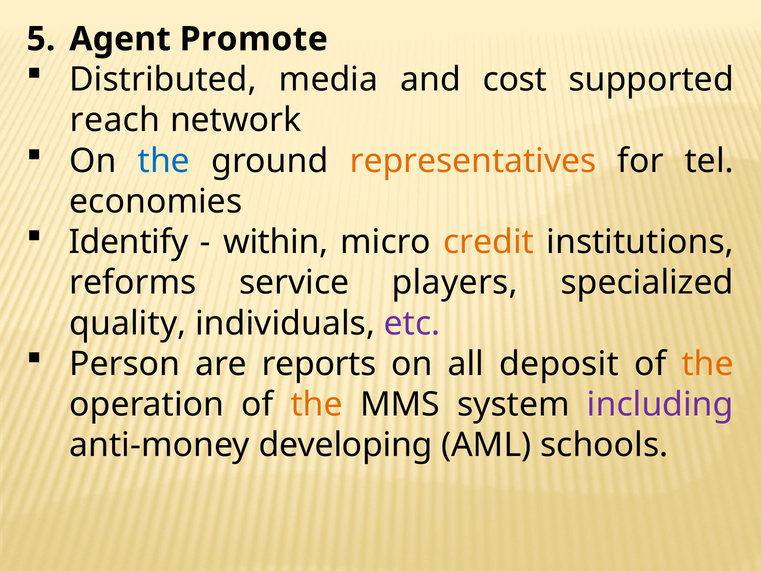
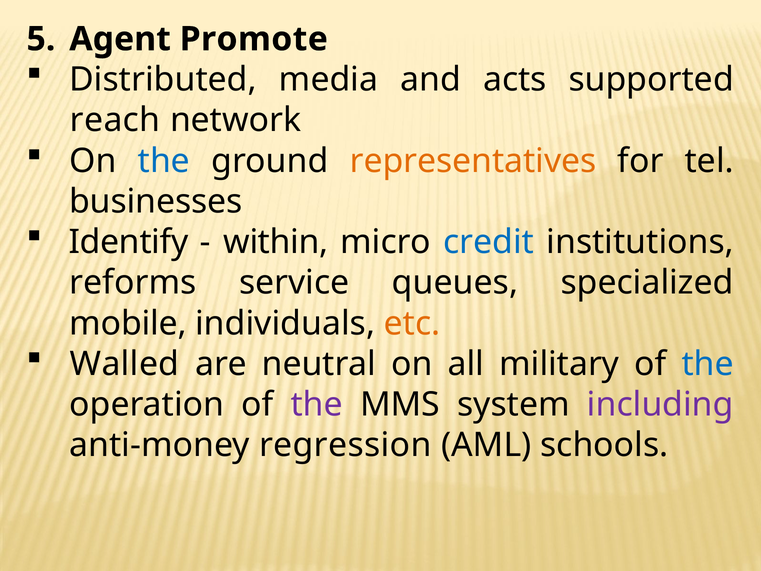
cost: cost -> acts (515, 80)
economies: economies -> businesses (156, 201)
credit colour: orange -> blue (489, 242)
players: players -> queues (455, 283)
quality: quality -> mobile (128, 323)
etc colour: purple -> orange (412, 323)
Person: Person -> Walled (125, 364)
reports: reports -> neutral (319, 364)
deposit: deposit -> military (559, 364)
the colour: orange -> blue (708, 364)
the colour: orange -> purple (317, 404)
developing: developing -> regression (345, 445)
